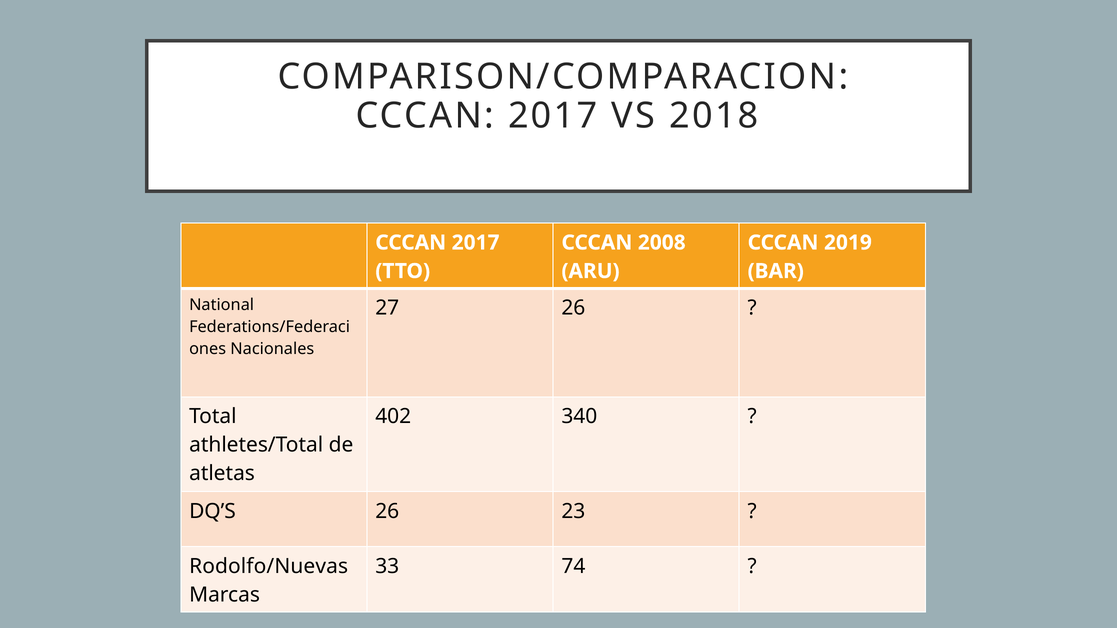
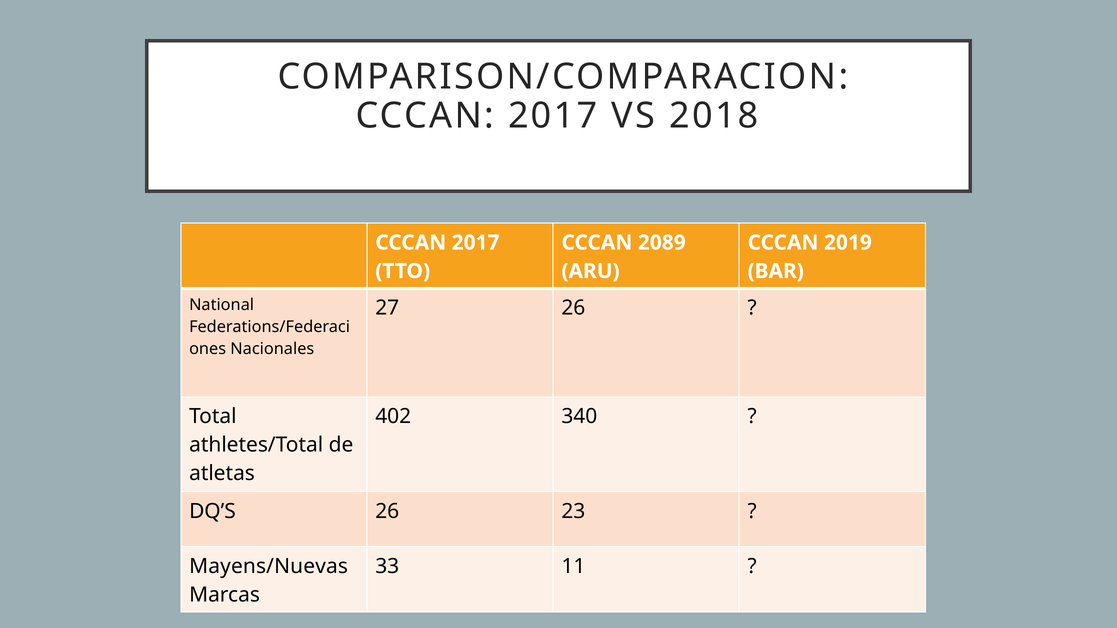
2008: 2008 -> 2089 (662, 243)
Rodolfo/Nuevas: Rodolfo/Nuevas -> Mayens/Nuevas (269, 566)
74: 74 -> 11 (573, 566)
